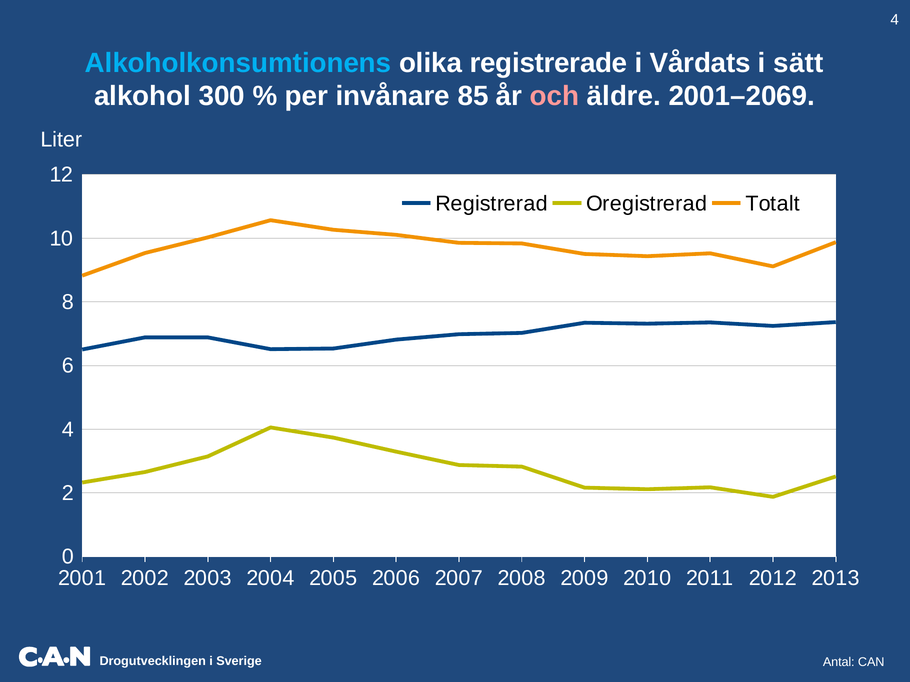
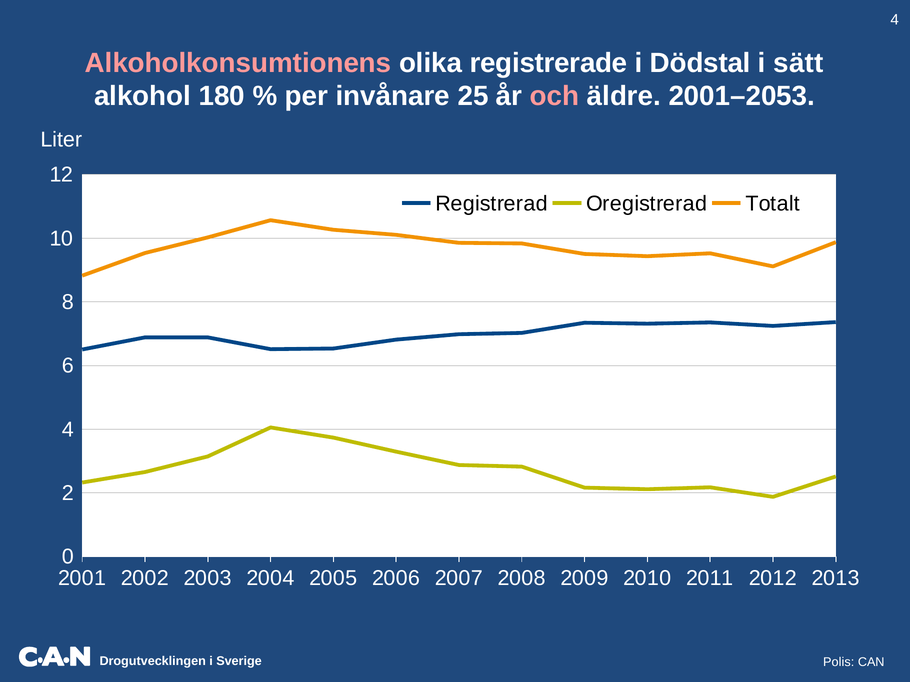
Alkoholkonsumtionens colour: light blue -> pink (238, 63)
Vårdats: Vårdats -> Dödstal (700, 63)
300: 300 -> 180 (222, 96)
85: 85 -> 25 (473, 96)
2001–2069: 2001–2069 -> 2001–2053 (742, 96)
Antal: Antal -> Polis (839, 663)
